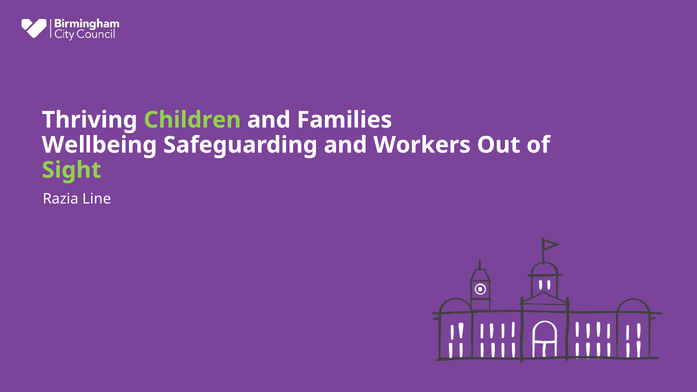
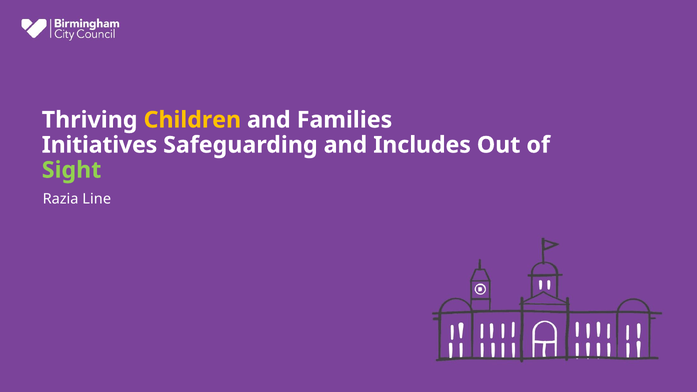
Children colour: light green -> yellow (192, 120)
Wellbeing: Wellbeing -> Initiatives (100, 145)
Workers: Workers -> Includes (422, 145)
